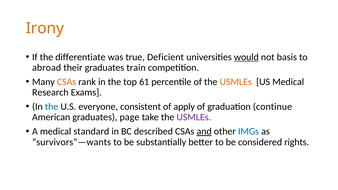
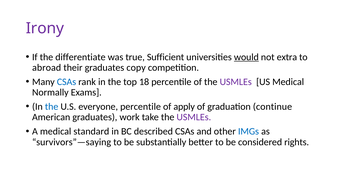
Irony colour: orange -> purple (45, 28)
Deficient: Deficient -> Sufficient (166, 57)
basis: basis -> extra (287, 57)
train: train -> copy (136, 68)
CSAs colour: orange -> blue (67, 82)
61: 61 -> 18 (144, 82)
USMLEs colour: orange -> purple (236, 82)
Research: Research -> Normally (50, 93)
everyone consistent: consistent -> percentile (141, 107)
page: page -> work (130, 117)
and underline: present -> none (204, 131)
survivors”—wants: survivors”—wants -> survivors”—saying (72, 142)
